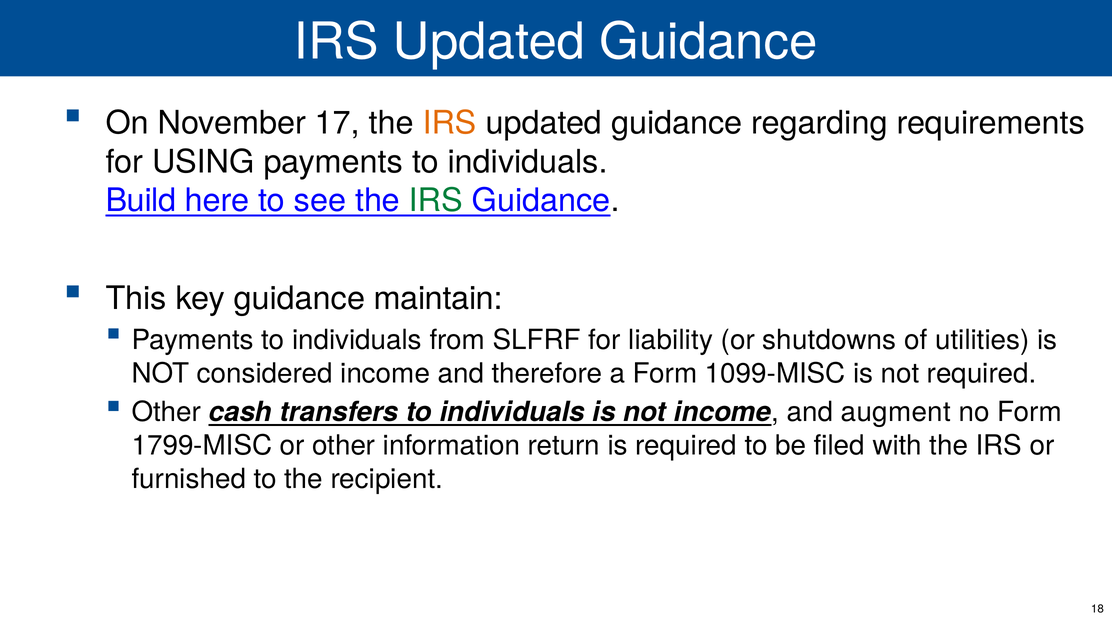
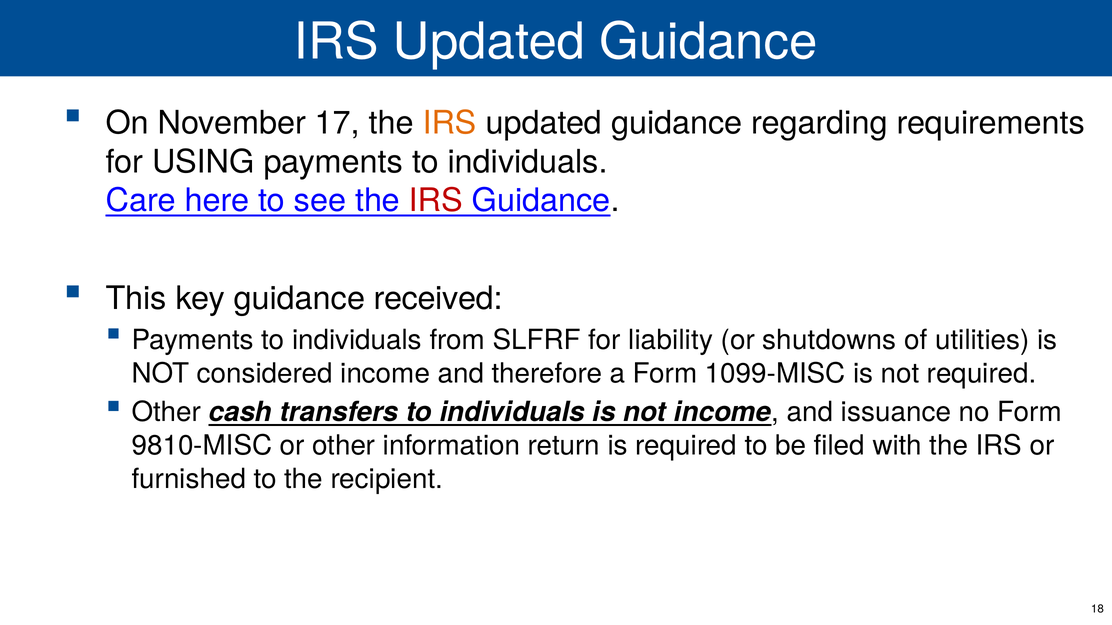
Build: Build -> Care (141, 201)
IRS colour: green -> red (436, 201)
maintain: maintain -> received (438, 299)
augment: augment -> issuance (896, 413)
1799-MISC: 1799-MISC -> 9810-MISC (202, 446)
